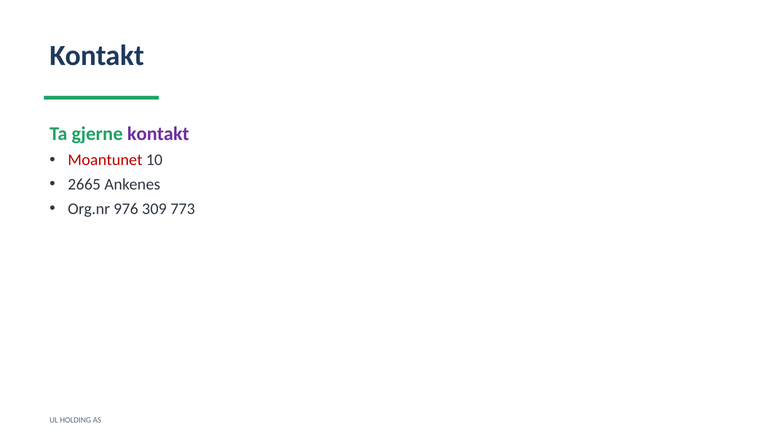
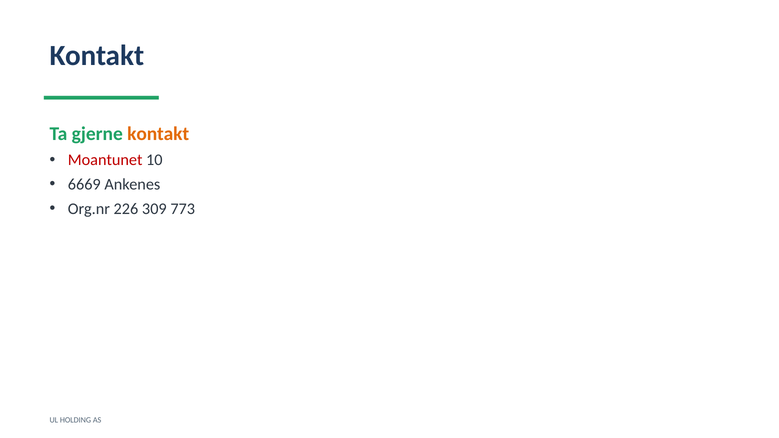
kontakt colour: purple -> orange (158, 134)
2665: 2665 -> 6669 (84, 185)
976: 976 -> 226 (126, 209)
